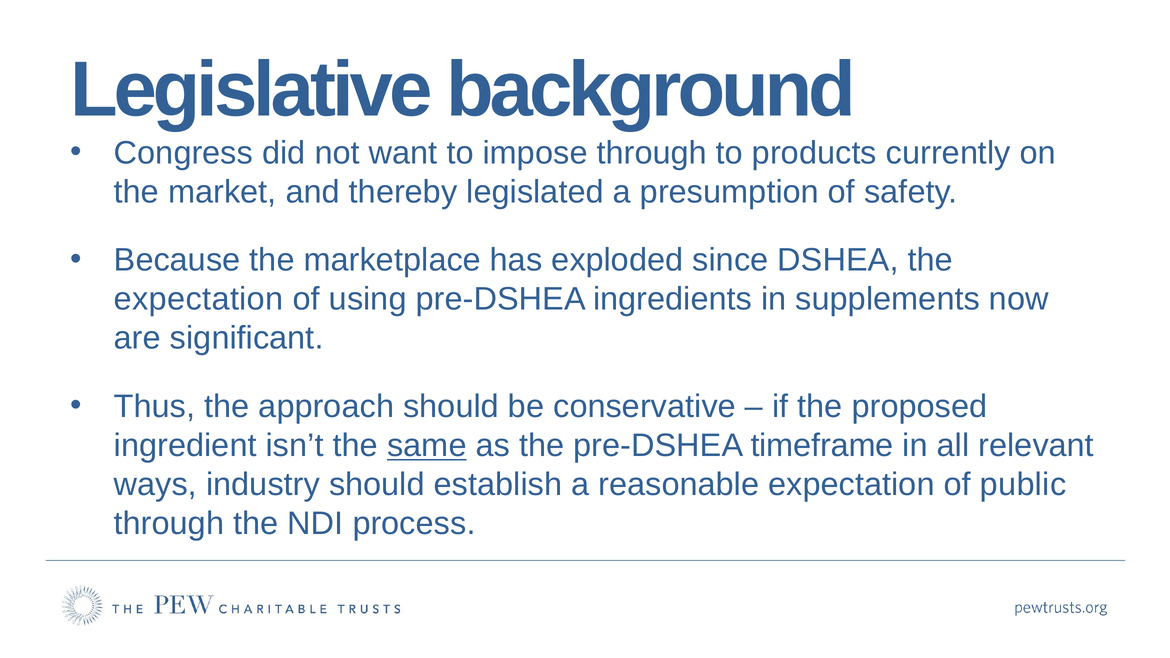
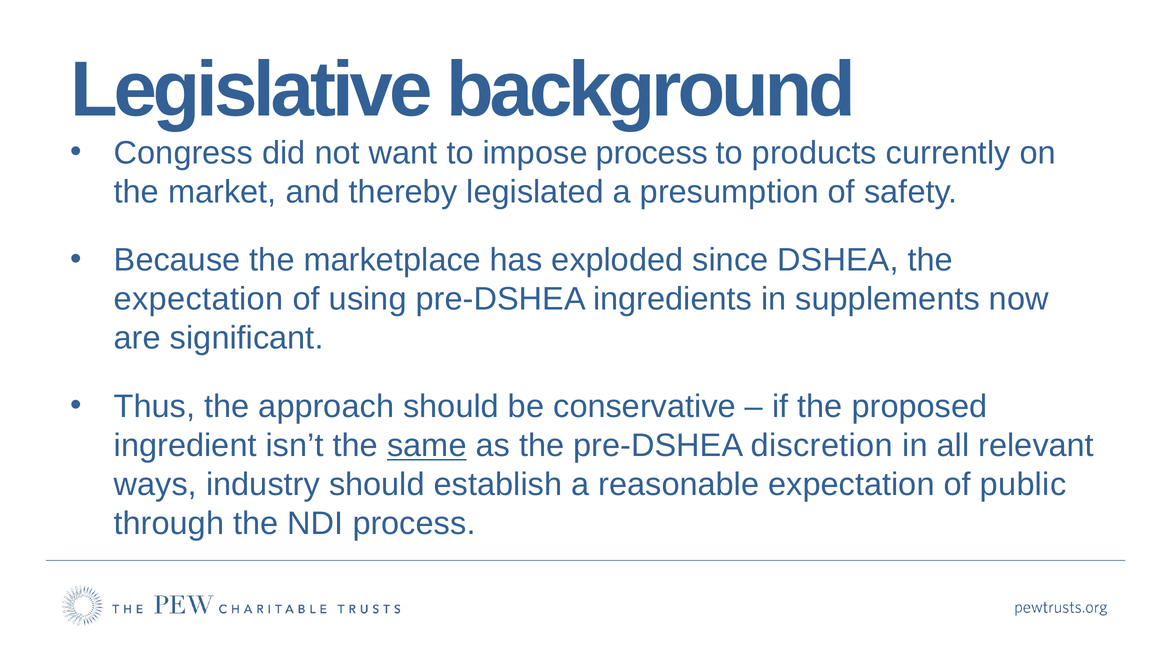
impose through: through -> process (652, 153)
timeframe: timeframe -> discretion (822, 446)
